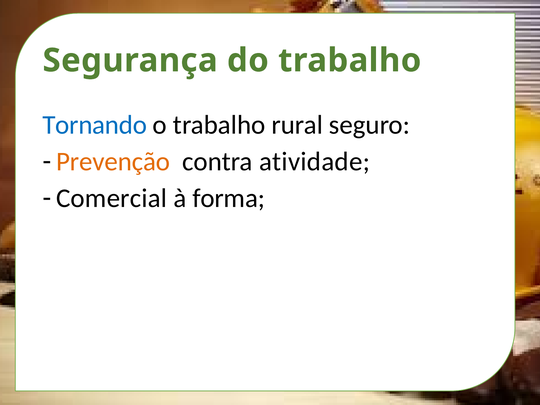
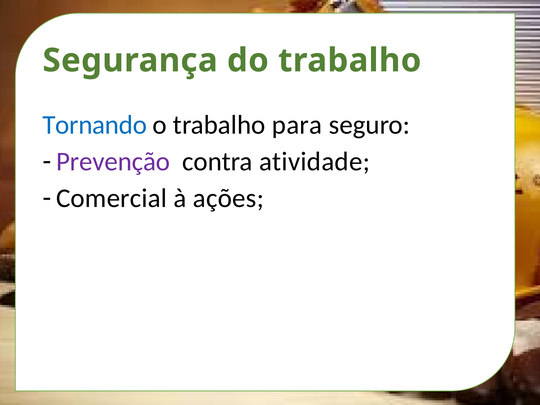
rural: rural -> para (297, 125)
Prevenção colour: orange -> purple (113, 162)
forma: forma -> ações (228, 198)
